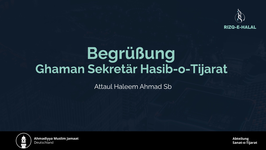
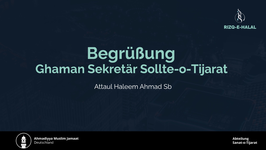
Hasib-o-Tijarat: Hasib-o-Tijarat -> Sollte-o-Tijarat (184, 69)
